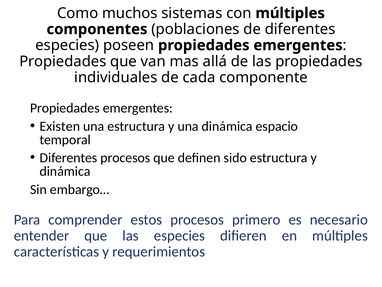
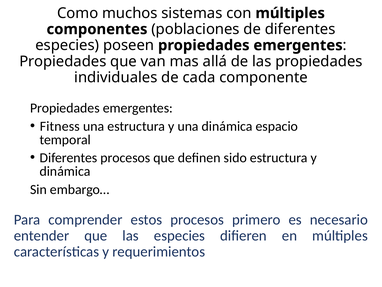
Existen: Existen -> Fitness (60, 126)
